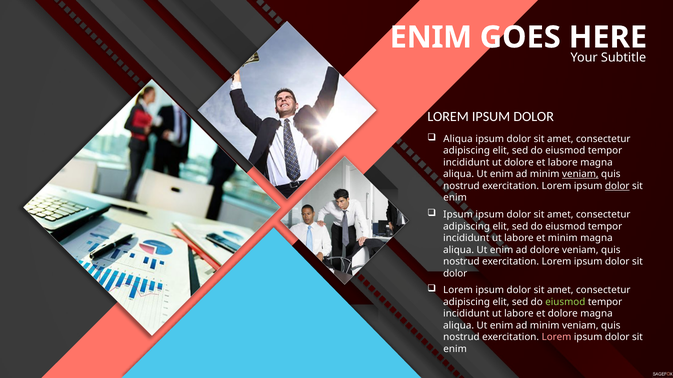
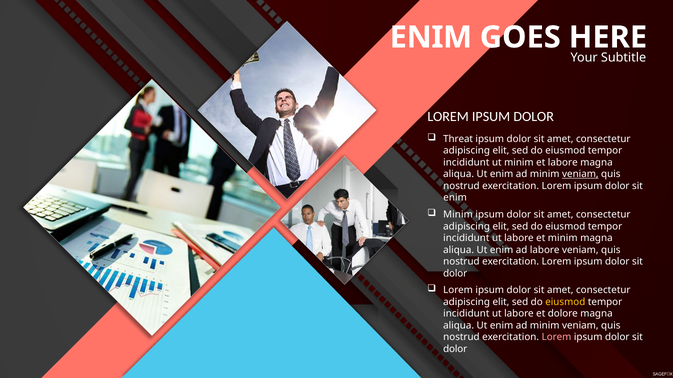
Aliqua: Aliqua -> Threat (458, 139)
ut dolore: dolore -> minim (519, 163)
dolor underline: present -> none (617, 186)
Ipsum: Ipsum -> Minim (458, 215)
ad dolore: dolore -> labore (545, 250)
eiusmod colour: light green -> yellow (565, 302)
enim: enim -> dolor (455, 350)
